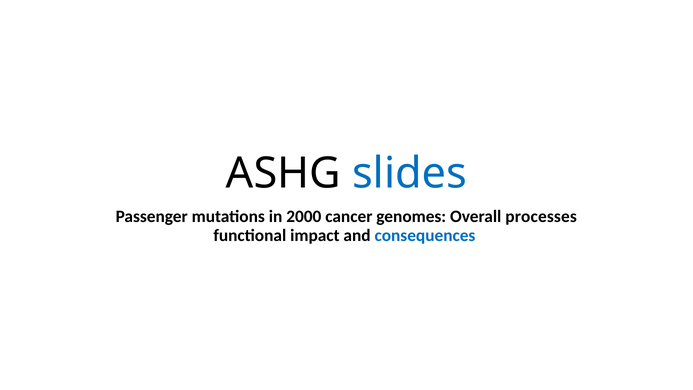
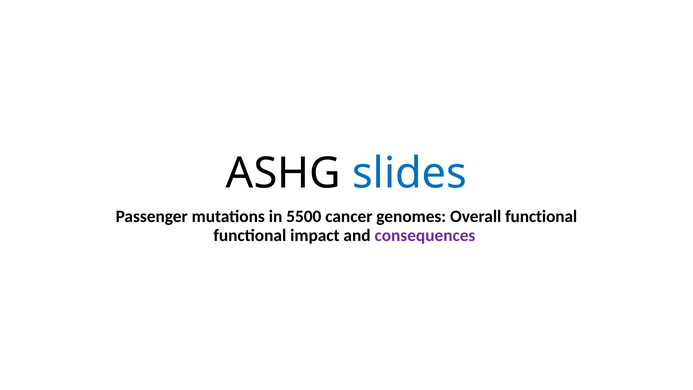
2000: 2000 -> 5500 (304, 217)
Overall processes: processes -> functional (541, 217)
consequences colour: blue -> purple (425, 235)
